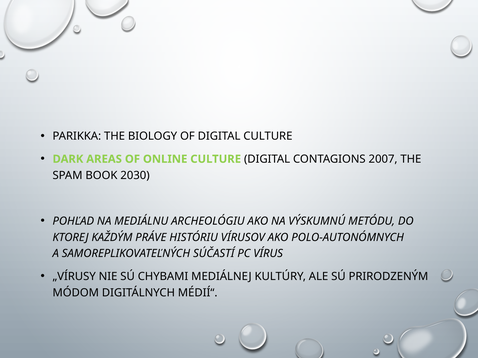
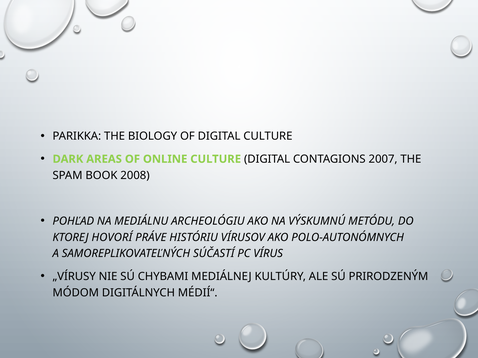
2030: 2030 -> 2008 (135, 176)
KAŽDÝM: KAŽDÝM -> HOVORÍ (112, 238)
